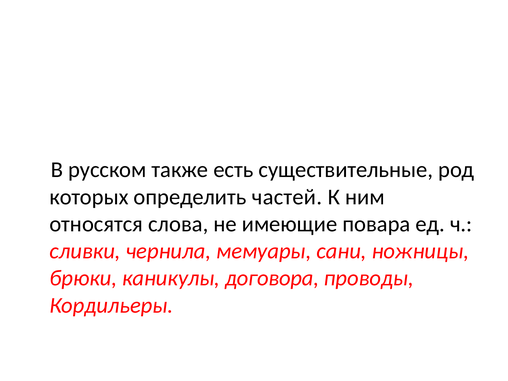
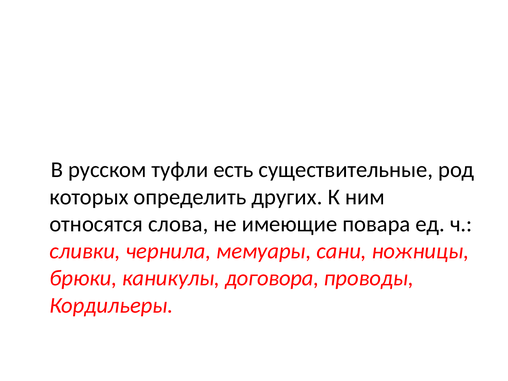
также: также -> туфли (180, 170)
частей: частей -> других (287, 197)
